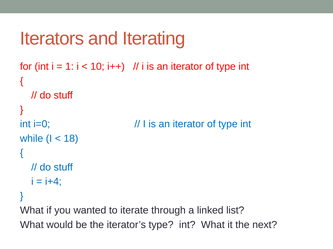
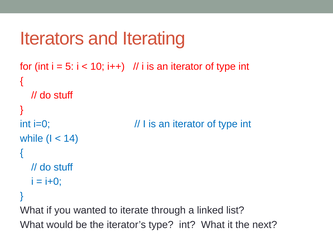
1: 1 -> 5 (70, 67)
18: 18 -> 14 (71, 139)
i+4: i+4 -> i+0 (53, 182)
